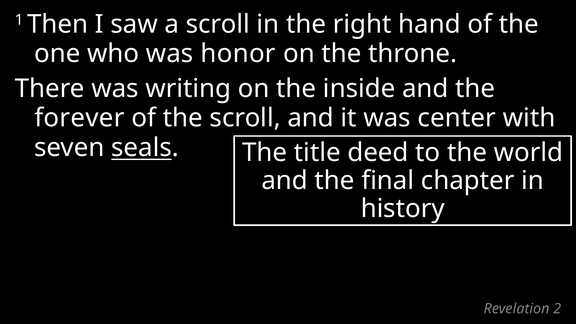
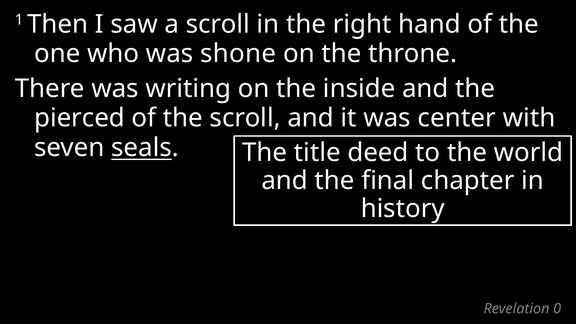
honor: honor -> shone (238, 54)
forever: forever -> pierced (80, 118)
2: 2 -> 0 (557, 309)
